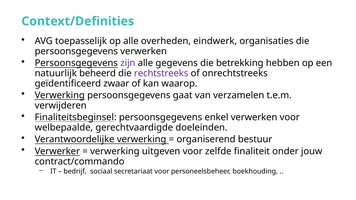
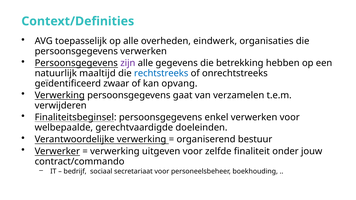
beheerd: beheerd -> maaltijd (97, 73)
rechtstreeks colour: purple -> blue (161, 73)
waarop: waarop -> opvang (179, 84)
